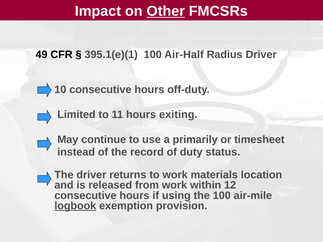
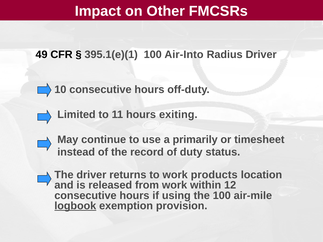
Other underline: present -> none (166, 11)
Air-Half: Air-Half -> Air-Into (184, 55)
materials: materials -> products (214, 175)
